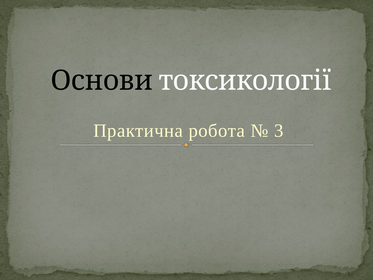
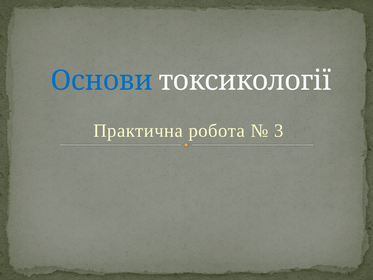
Основи colour: black -> blue (102, 81)
